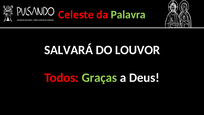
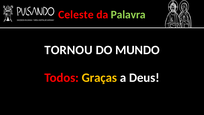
SALVARÁ: SALVARÁ -> TORNOU (68, 50)
LOUVOR: LOUVOR -> MUNDO (137, 50)
Graças colour: light green -> yellow (99, 77)
